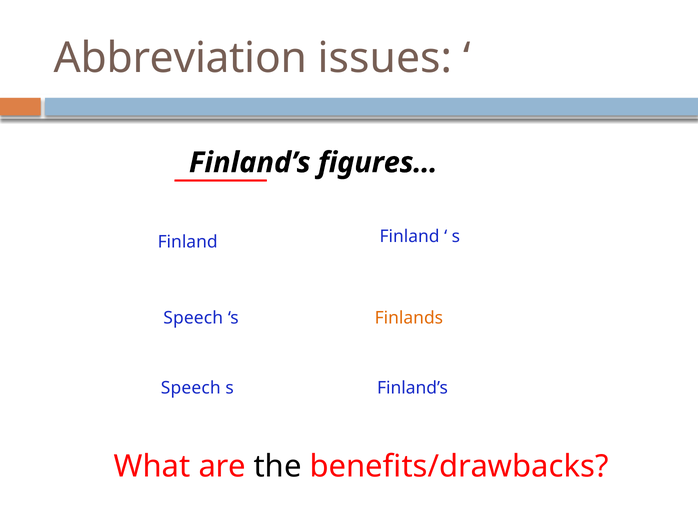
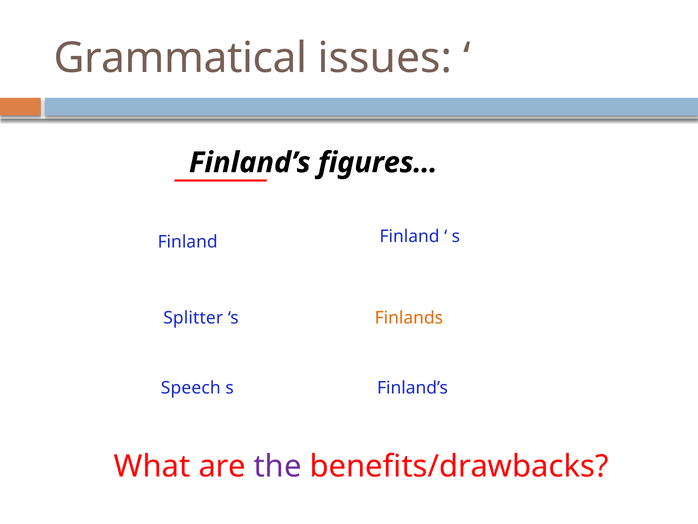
Abbreviation: Abbreviation -> Grammatical (180, 58)
Speech: Speech -> Splitter (193, 318)
the colour: black -> purple (278, 466)
